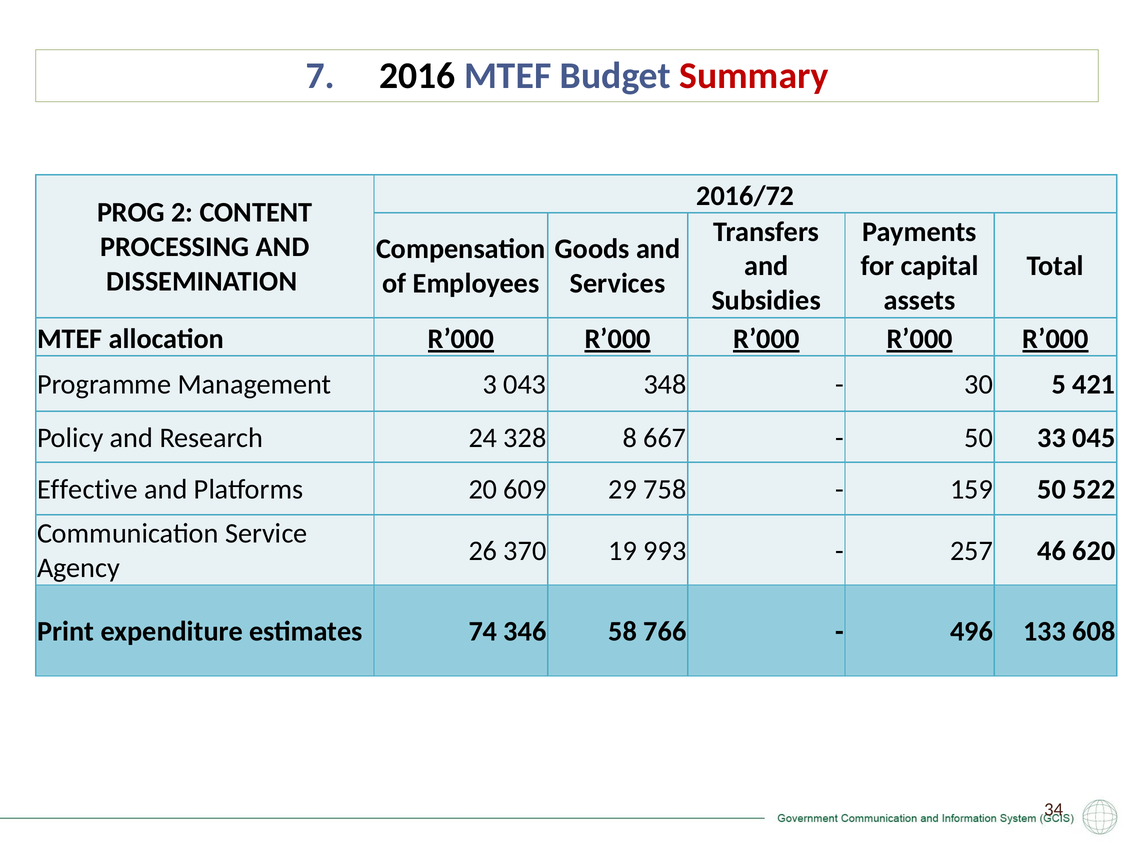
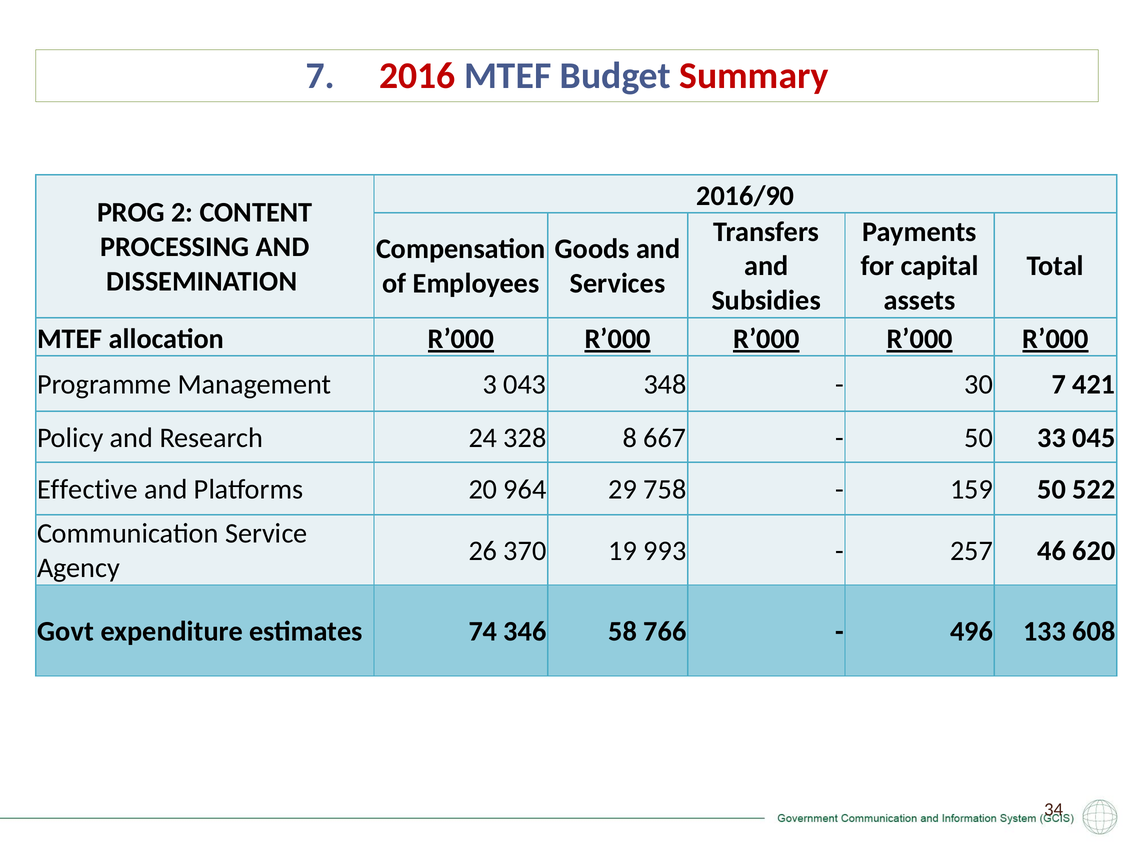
2016 colour: black -> red (417, 76)
2016/72: 2016/72 -> 2016/90 (745, 196)
30 5: 5 -> 7 (1059, 385)
609: 609 -> 964 (525, 490)
Print: Print -> Govt (65, 632)
